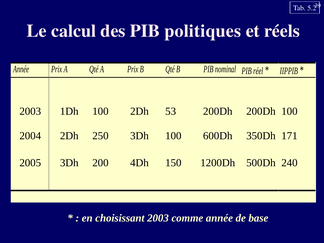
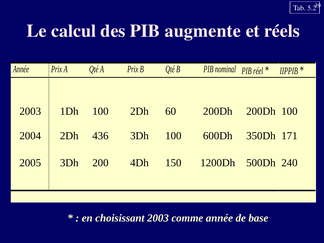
politiques: politiques -> augmente (203, 31)
53: 53 -> 60 (171, 111)
250: 250 -> 436 (100, 136)
